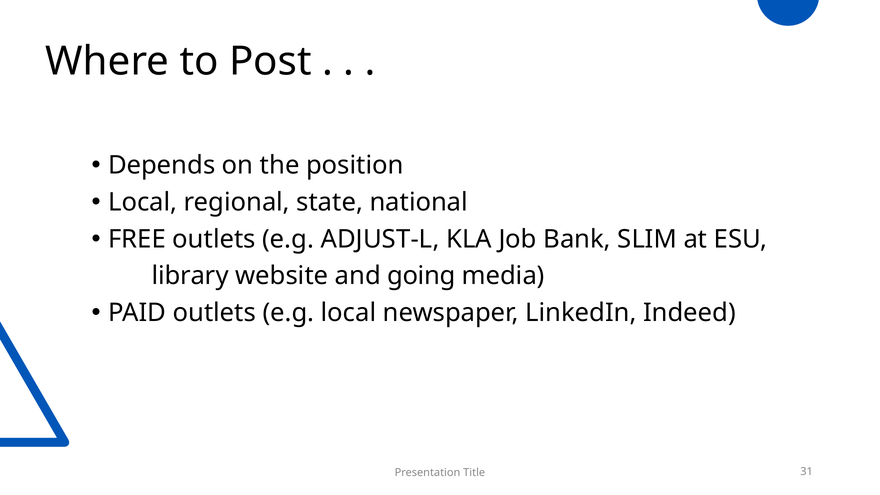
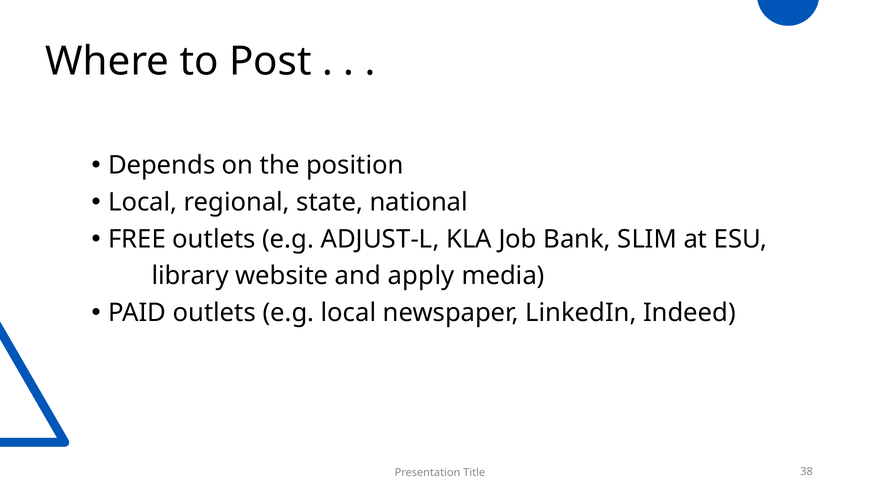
going: going -> apply (421, 276)
31: 31 -> 38 (807, 472)
